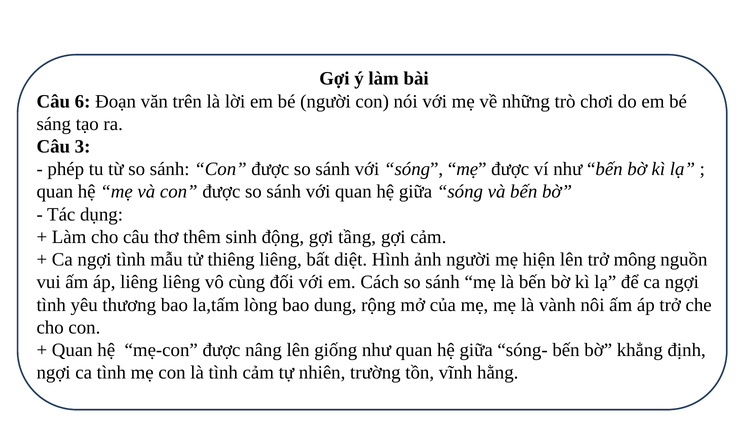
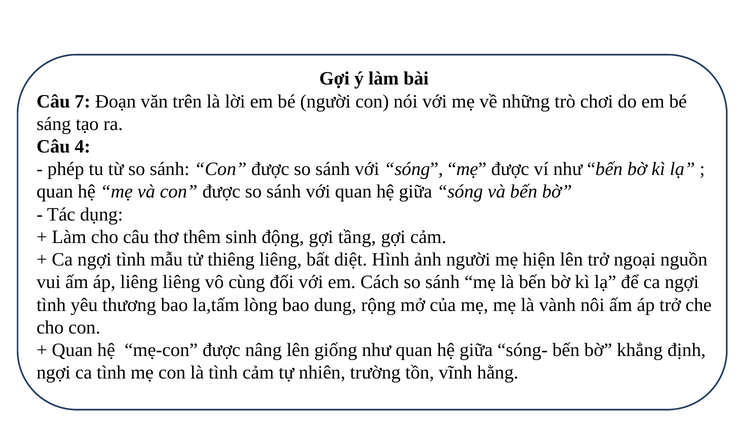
6: 6 -> 7 (83, 101)
3: 3 -> 4 (83, 147)
mông: mông -> ngoại (635, 260)
